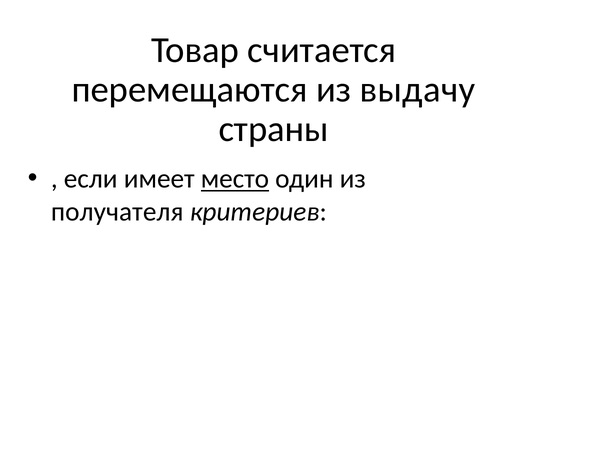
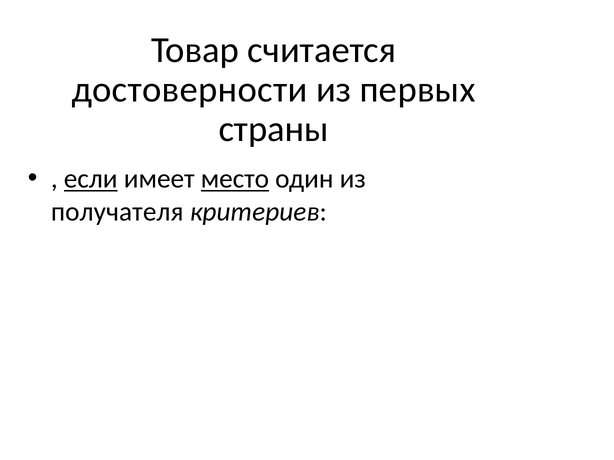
перемещаются: перемещаются -> достоверности (190, 90)
выдачу: выдачу -> первых (418, 90)
если underline: none -> present (91, 179)
